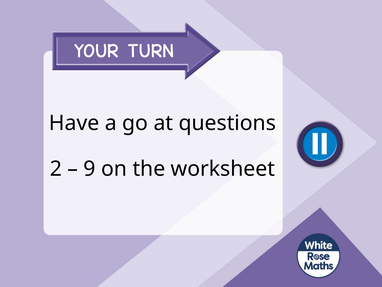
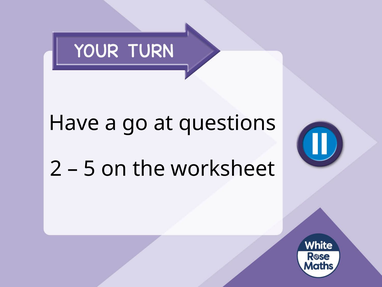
9: 9 -> 5 (90, 169)
